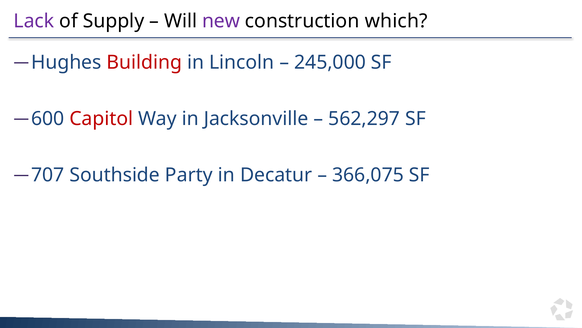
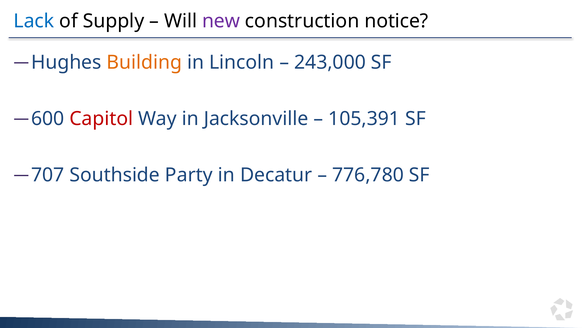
Lack colour: purple -> blue (34, 21)
which: which -> notice (396, 21)
Building colour: red -> orange (144, 62)
245,000: 245,000 -> 243,000 (330, 62)
562,297: 562,297 -> 105,391 (364, 119)
366,075: 366,075 -> 776,780 (368, 175)
